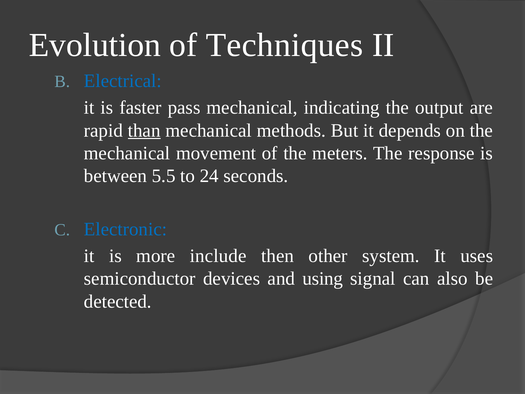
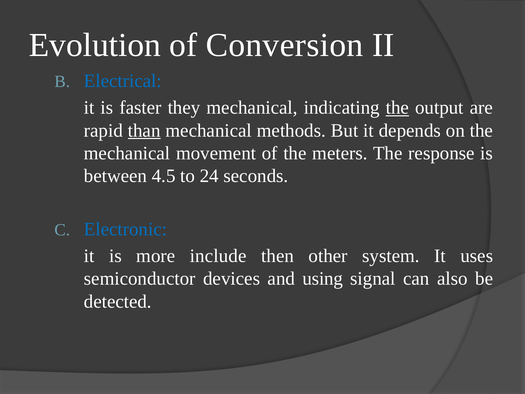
Techniques: Techniques -> Conversion (284, 45)
pass: pass -> they (184, 108)
the underline: none -> present (397, 108)
5.5: 5.5 -> 4.5 (164, 176)
